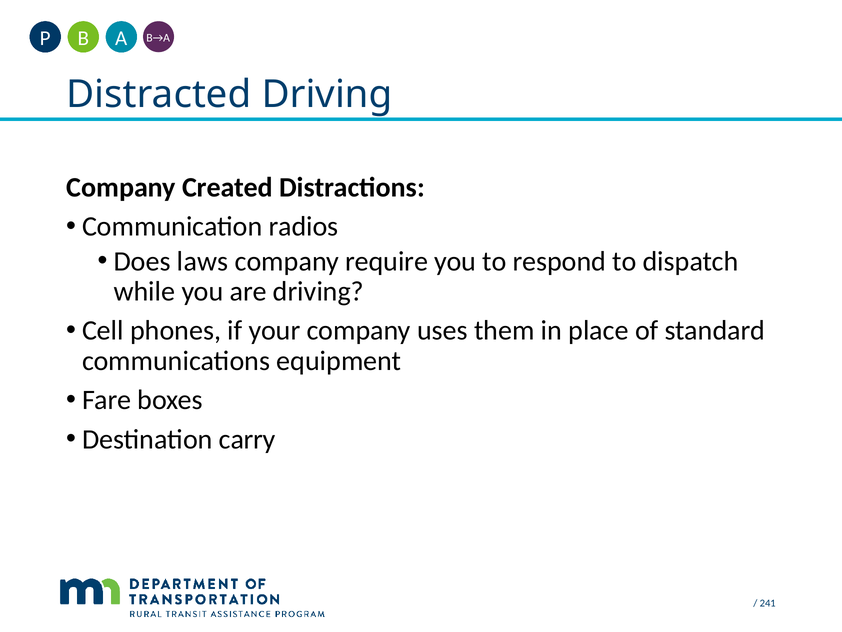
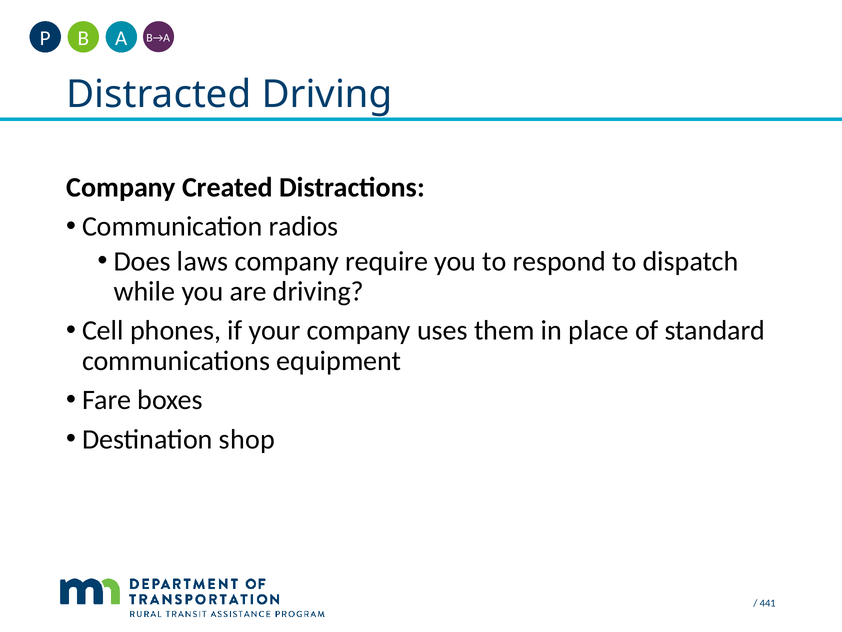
carry: carry -> shop (247, 439)
241: 241 -> 441 (768, 603)
